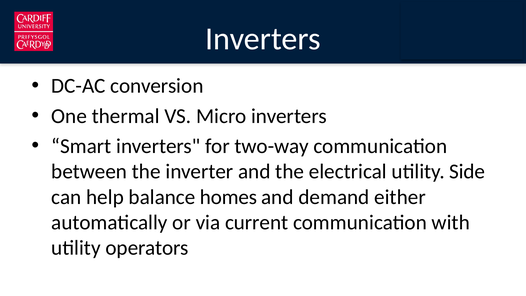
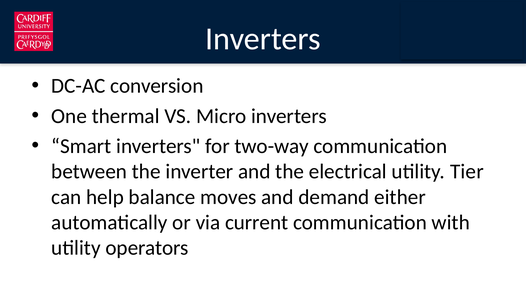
Side: Side -> Tier (467, 172)
homes: homes -> moves (228, 197)
